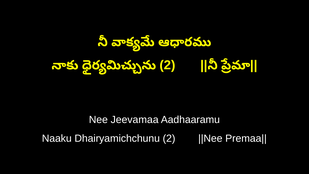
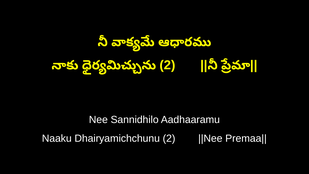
Jeevamaa: Jeevamaa -> Sannidhilo (135, 120)
